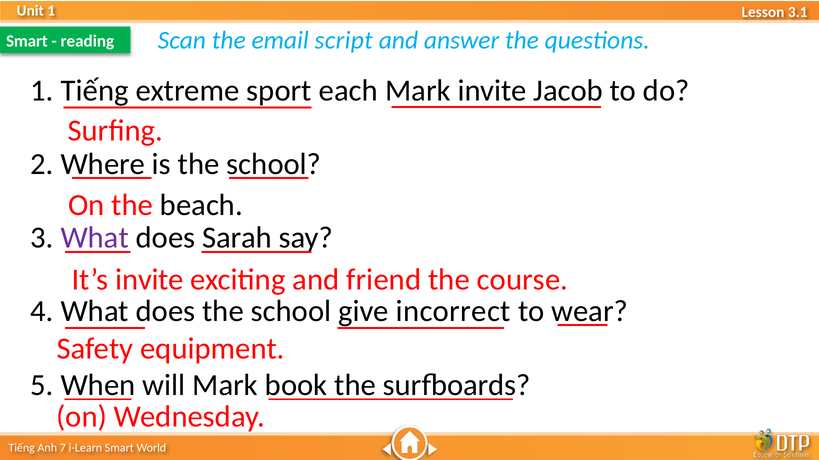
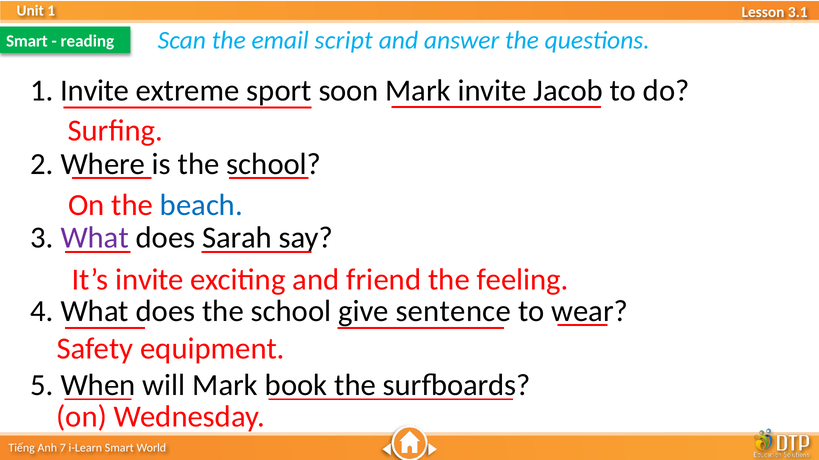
Tiếng: Tiếng -> Invite (95, 91)
each: each -> soon (349, 91)
beach colour: black -> blue (201, 206)
course: course -> feeling (523, 280)
incorrect: incorrect -> sentence (453, 312)
